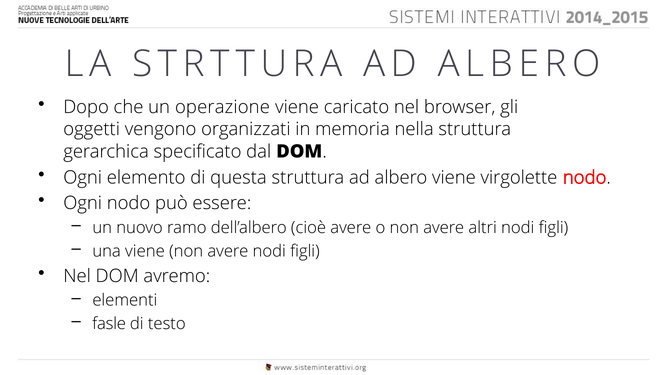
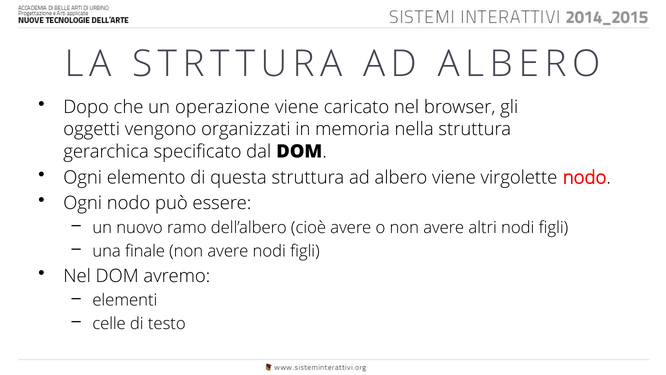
una viene: viene -> finale (145, 251)
fasle: fasle -> celle (109, 323)
